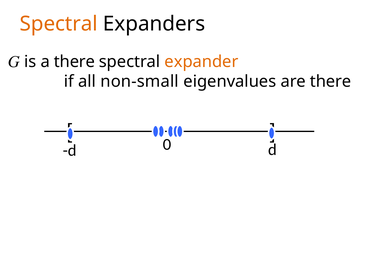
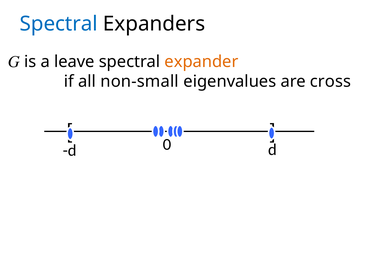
Spectral colour: orange -> blue (59, 24)
a there: there -> leave (74, 62)
are there: there -> cross (330, 81)
